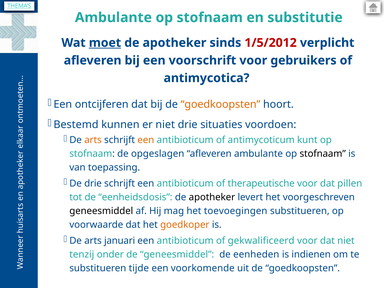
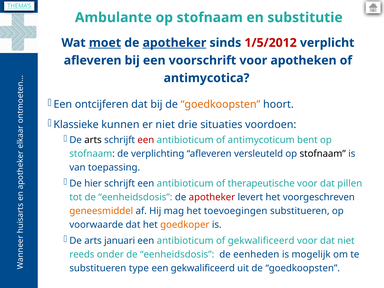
apotheker underline: none -> present (174, 43)
gebruikers: gebruikers -> apotheken (303, 60)
Bestemd: Bestemd -> Klassieke (76, 125)
arts colour: orange -> black (93, 140)
een colour: orange -> red (146, 140)
kunt: kunt -> bent (307, 140)
opgeslagen: opgeslagen -> verplichting (158, 154)
afleveren ambulante: ambulante -> versleuteld (259, 154)
De drie: drie -> hier (93, 183)
apotheker colour: black -> red (212, 197)
geneesmiddel colour: black -> orange (101, 211)
tenzij: tenzij -> reeds (82, 254)
onder de geneesmiddel: geneesmiddel -> eenheidsdosis (177, 254)
indienen: indienen -> mogelijk (311, 254)
tijde: tijde -> type (139, 268)
een voorkomende: voorkomende -> gekwalificeerd (203, 268)
